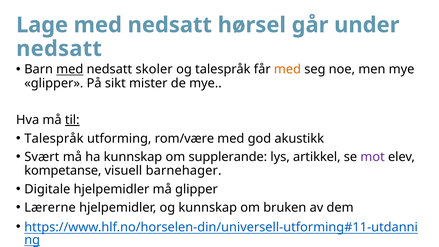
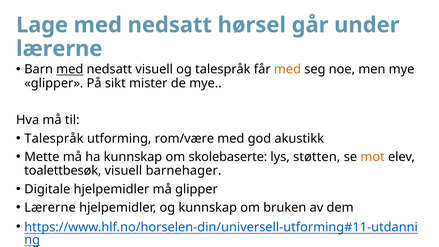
nedsatt: nedsatt -> lærerne (59, 49)
nedsatt skoler: skoler -> visuell (154, 69)
til underline: present -> none (72, 120)
Svært: Svært -> Mette (42, 157)
supplerande: supplerande -> skolebaserte (228, 157)
artikkel: artikkel -> støtten (317, 157)
mot colour: purple -> orange (373, 157)
kompetanse: kompetanse -> toalettbesøk (63, 171)
